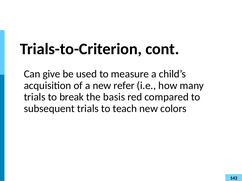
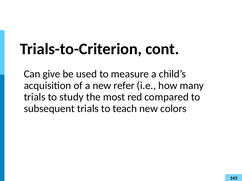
break: break -> study (72, 97)
basis: basis -> most (114, 97)
